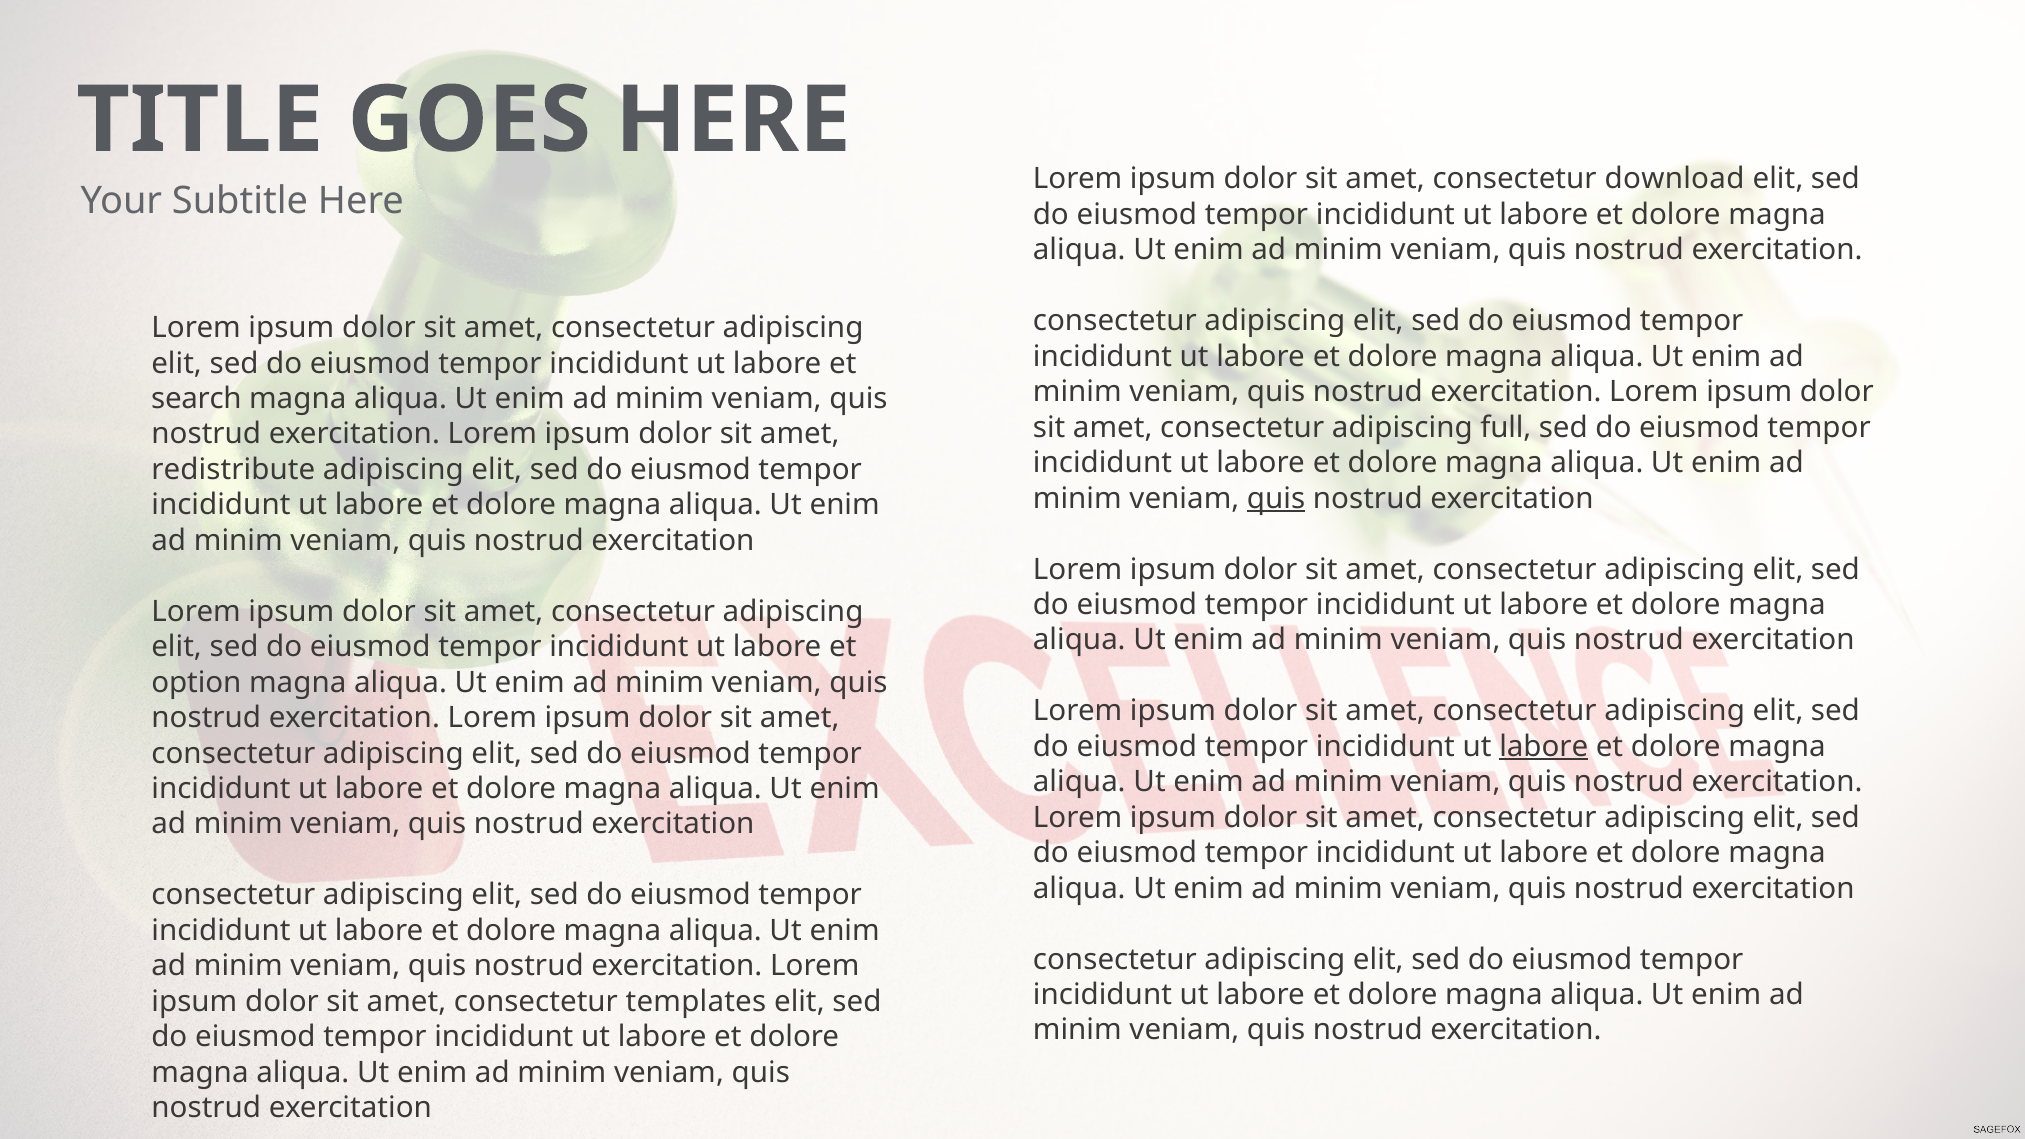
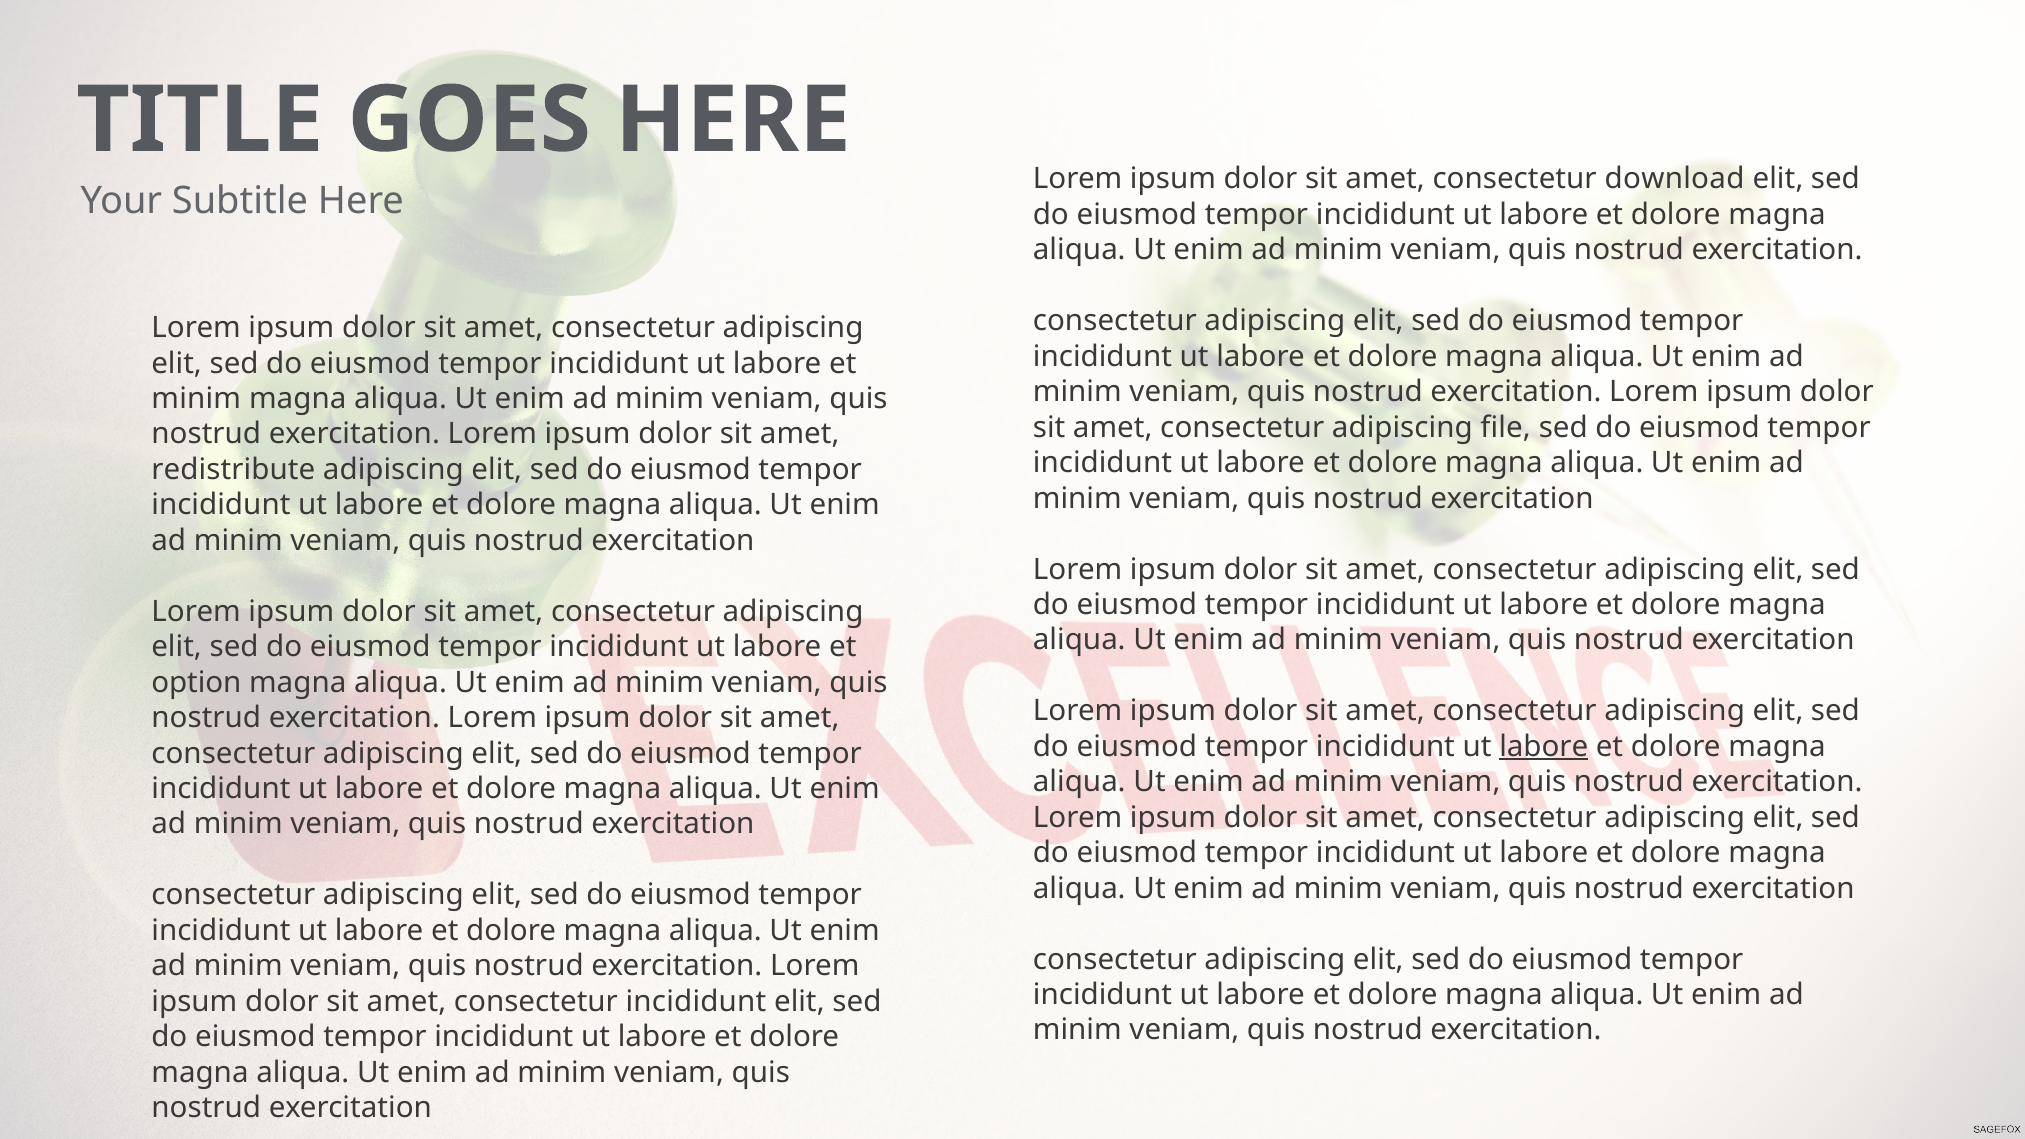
search: search -> minim (196, 399)
full: full -> file (1506, 427)
quis underline: present -> none (1276, 498)
consectetur templates: templates -> incididunt (696, 1002)
